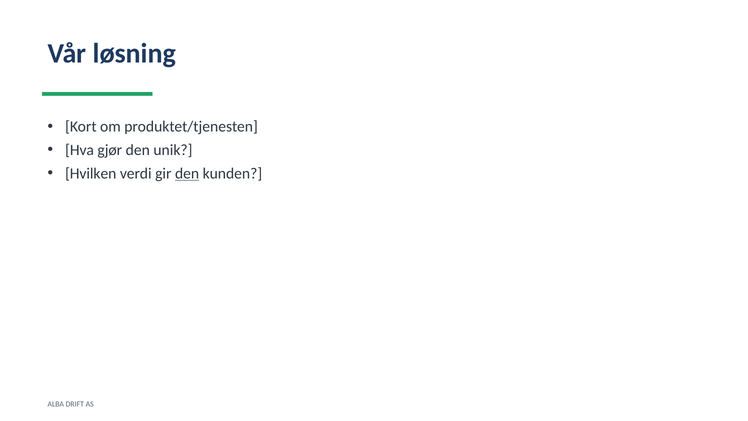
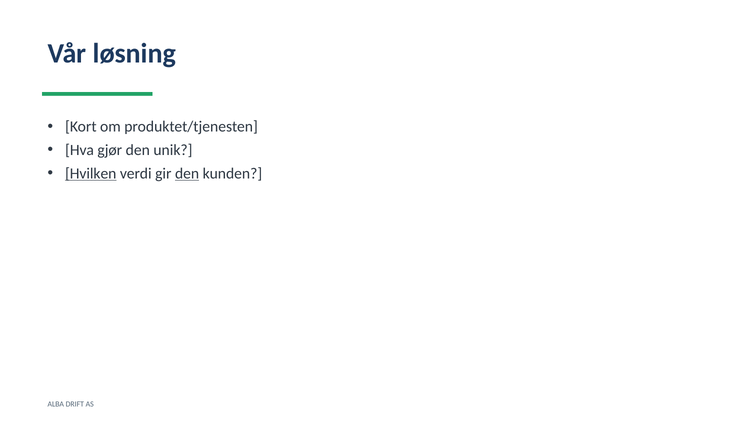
Hvilken underline: none -> present (91, 173)
